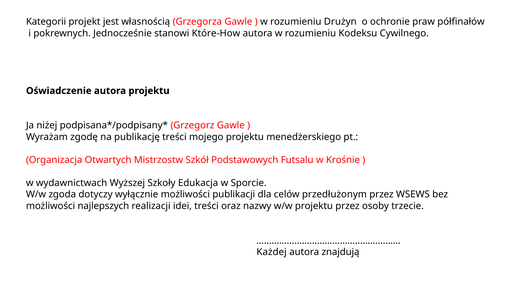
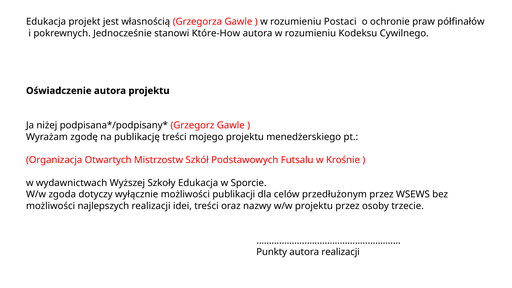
Kategorii: Kategorii -> Edukacja (46, 22)
Drużyn: Drużyn -> Postaci (340, 22)
Każdej: Każdej -> Punkty (272, 252)
autora znajdują: znajdują -> realizacji (341, 252)
